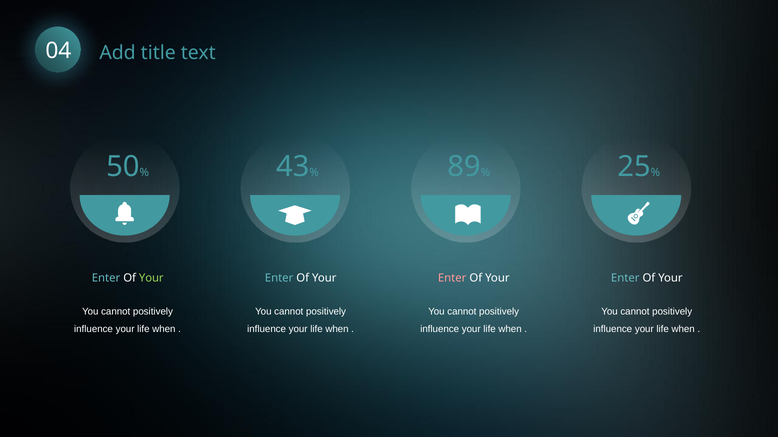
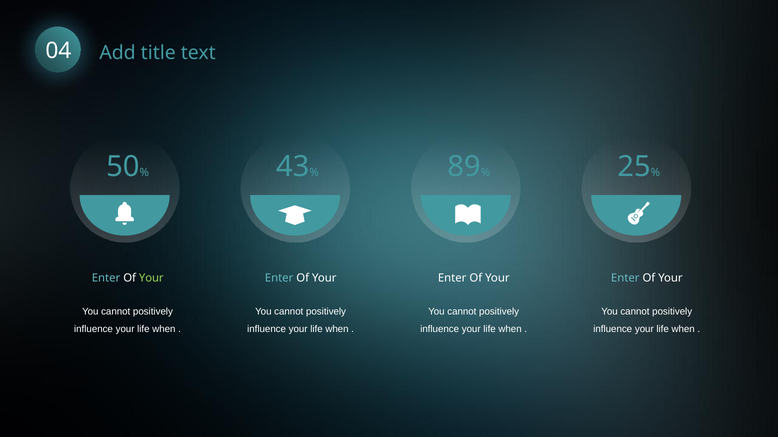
Enter colour: pink -> white (452, 278)
